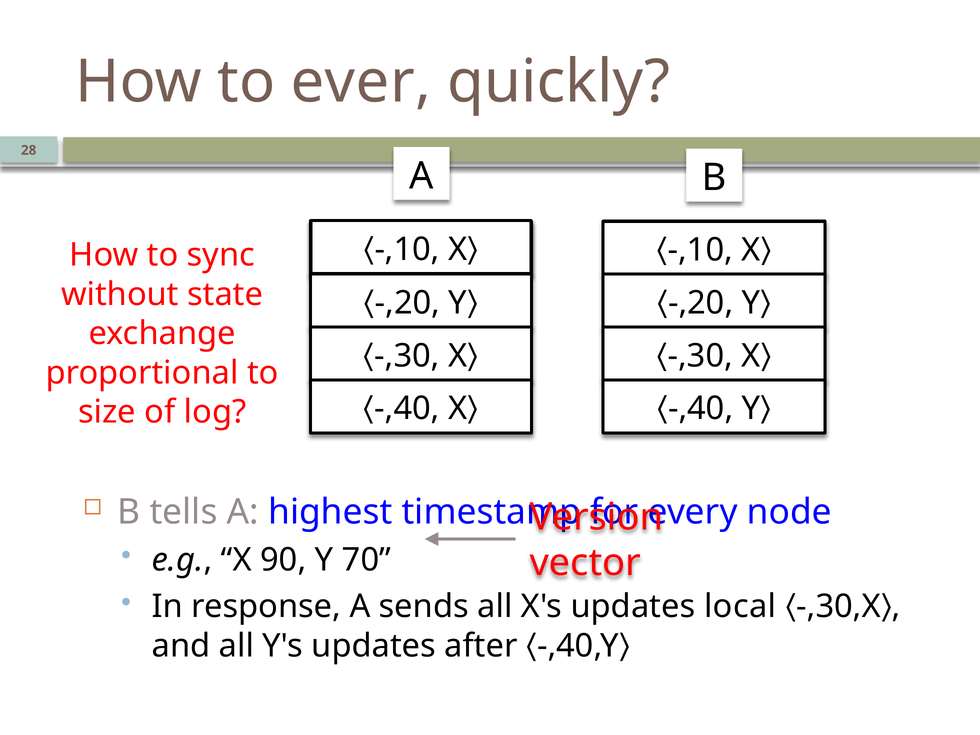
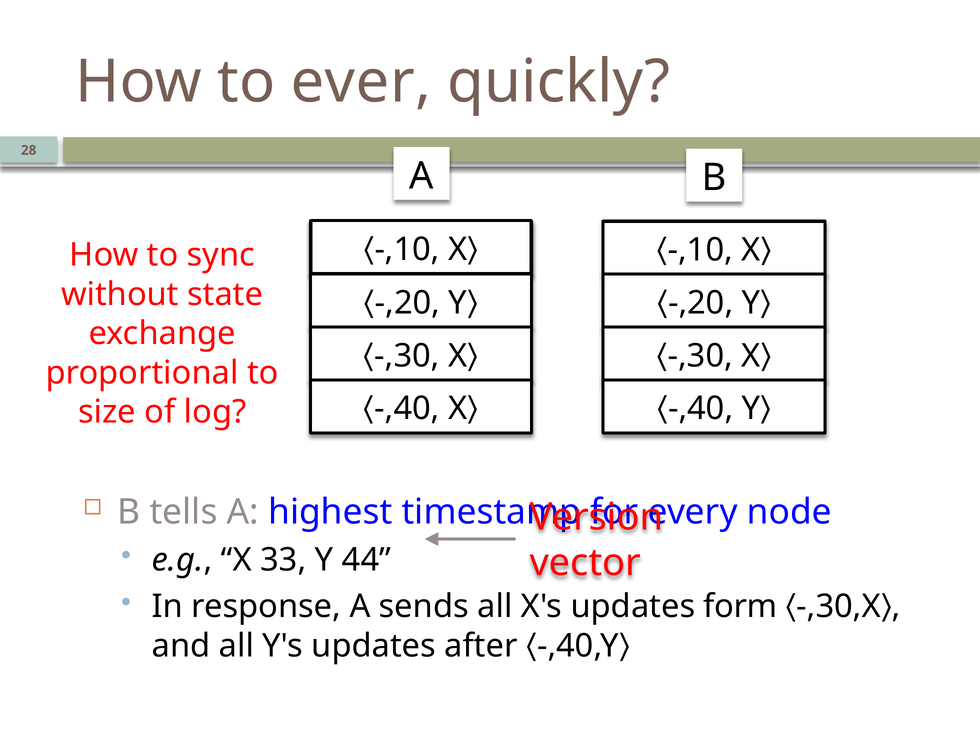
90: 90 -> 33 (283, 560)
70: 70 -> 44 (366, 560)
local: local -> form (741, 607)
